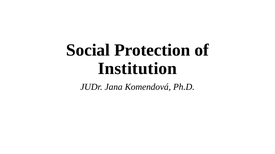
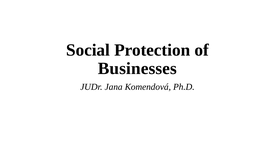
Institution: Institution -> Businesses (137, 69)
